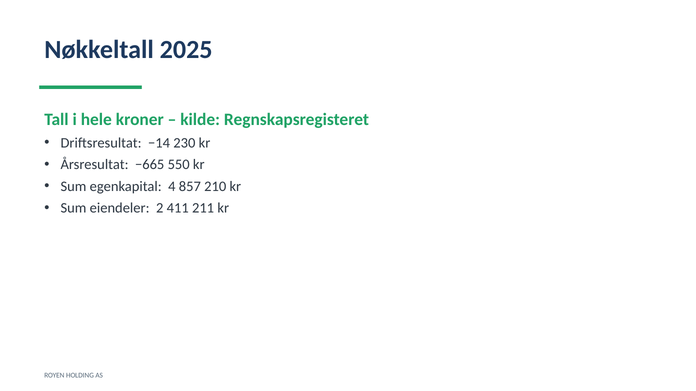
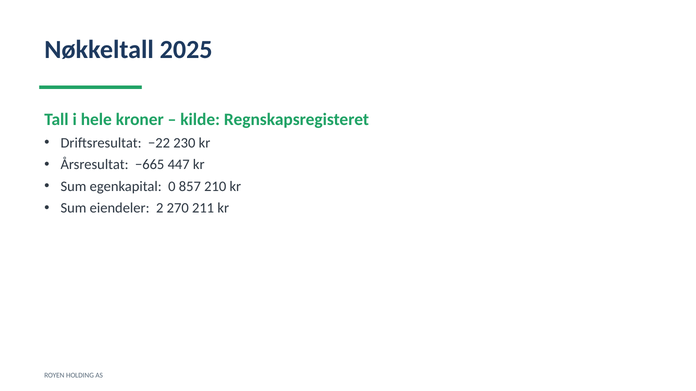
−14: −14 -> −22 (159, 143)
550: 550 -> 447 (179, 165)
4: 4 -> 0 (172, 187)
411: 411 -> 270 (178, 208)
